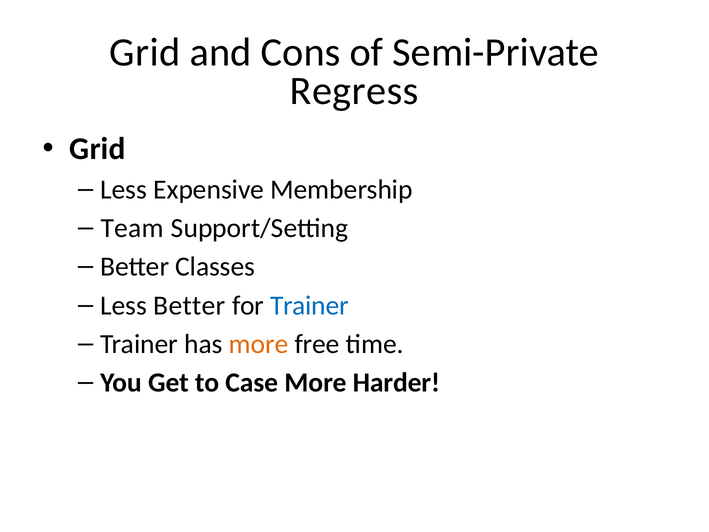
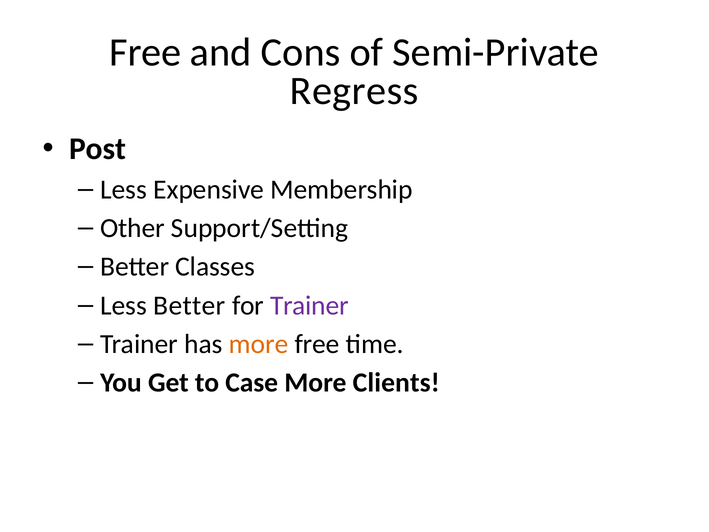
Grid: Grid -> Free (145, 52)
Grid: Grid -> Post (98, 149)
Team: Team -> Other (132, 228)
Trainer colour: blue -> purple (309, 305)
Harder: Harder -> Clients (396, 383)
